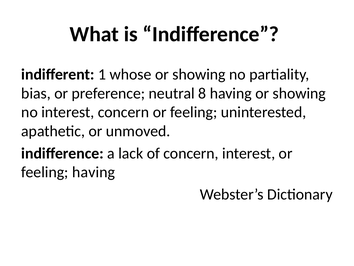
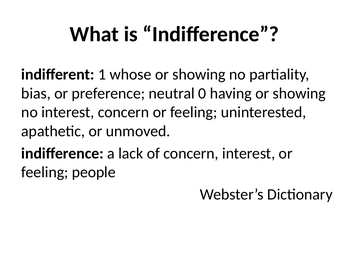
8: 8 -> 0 (202, 93)
feeling having: having -> people (94, 172)
